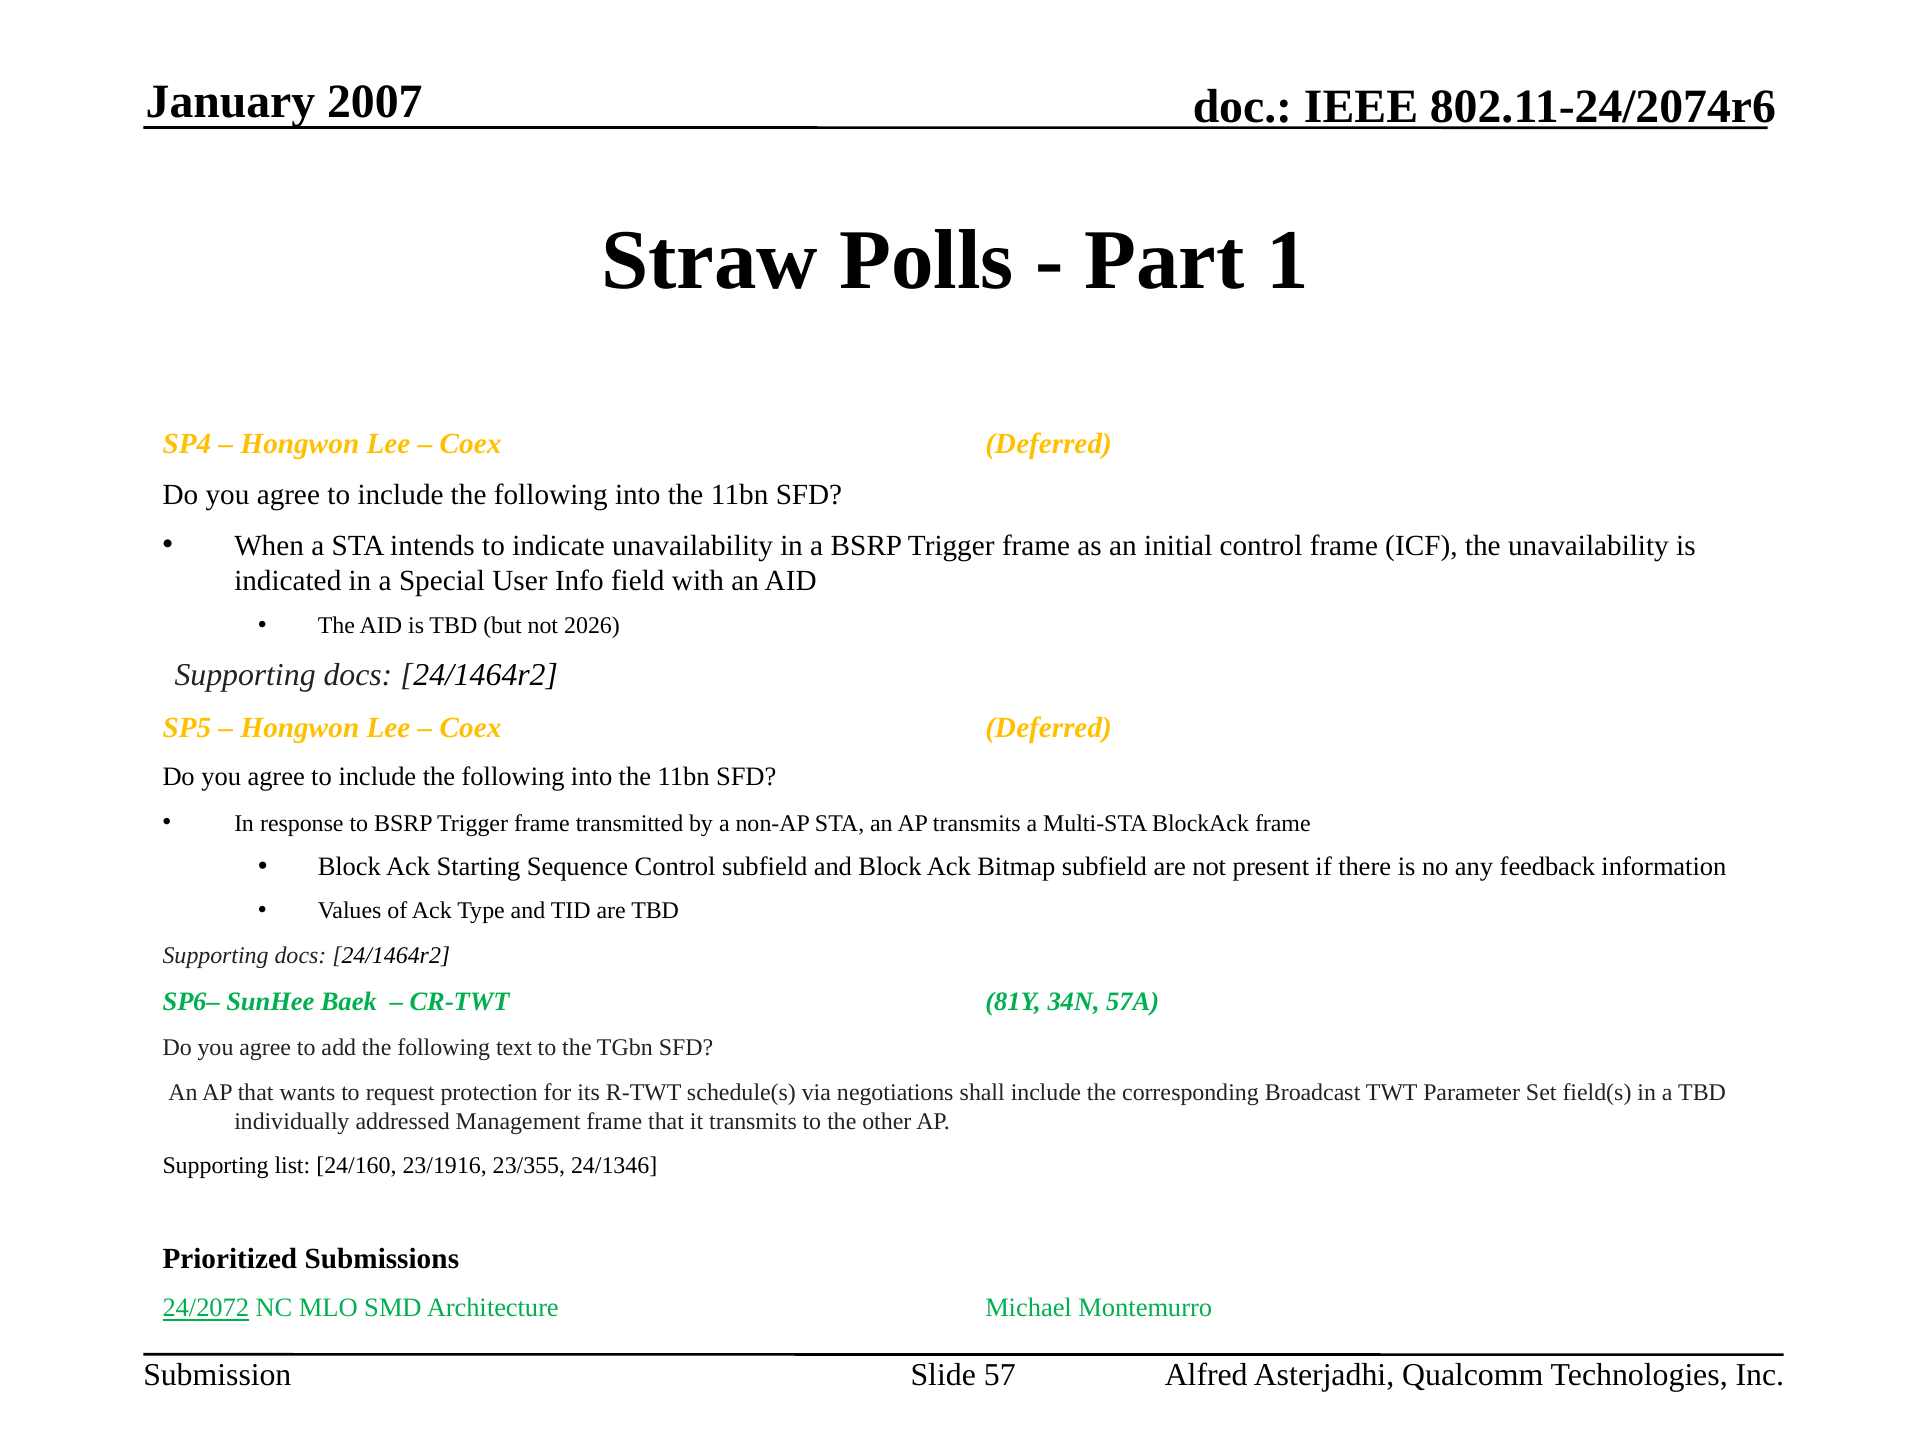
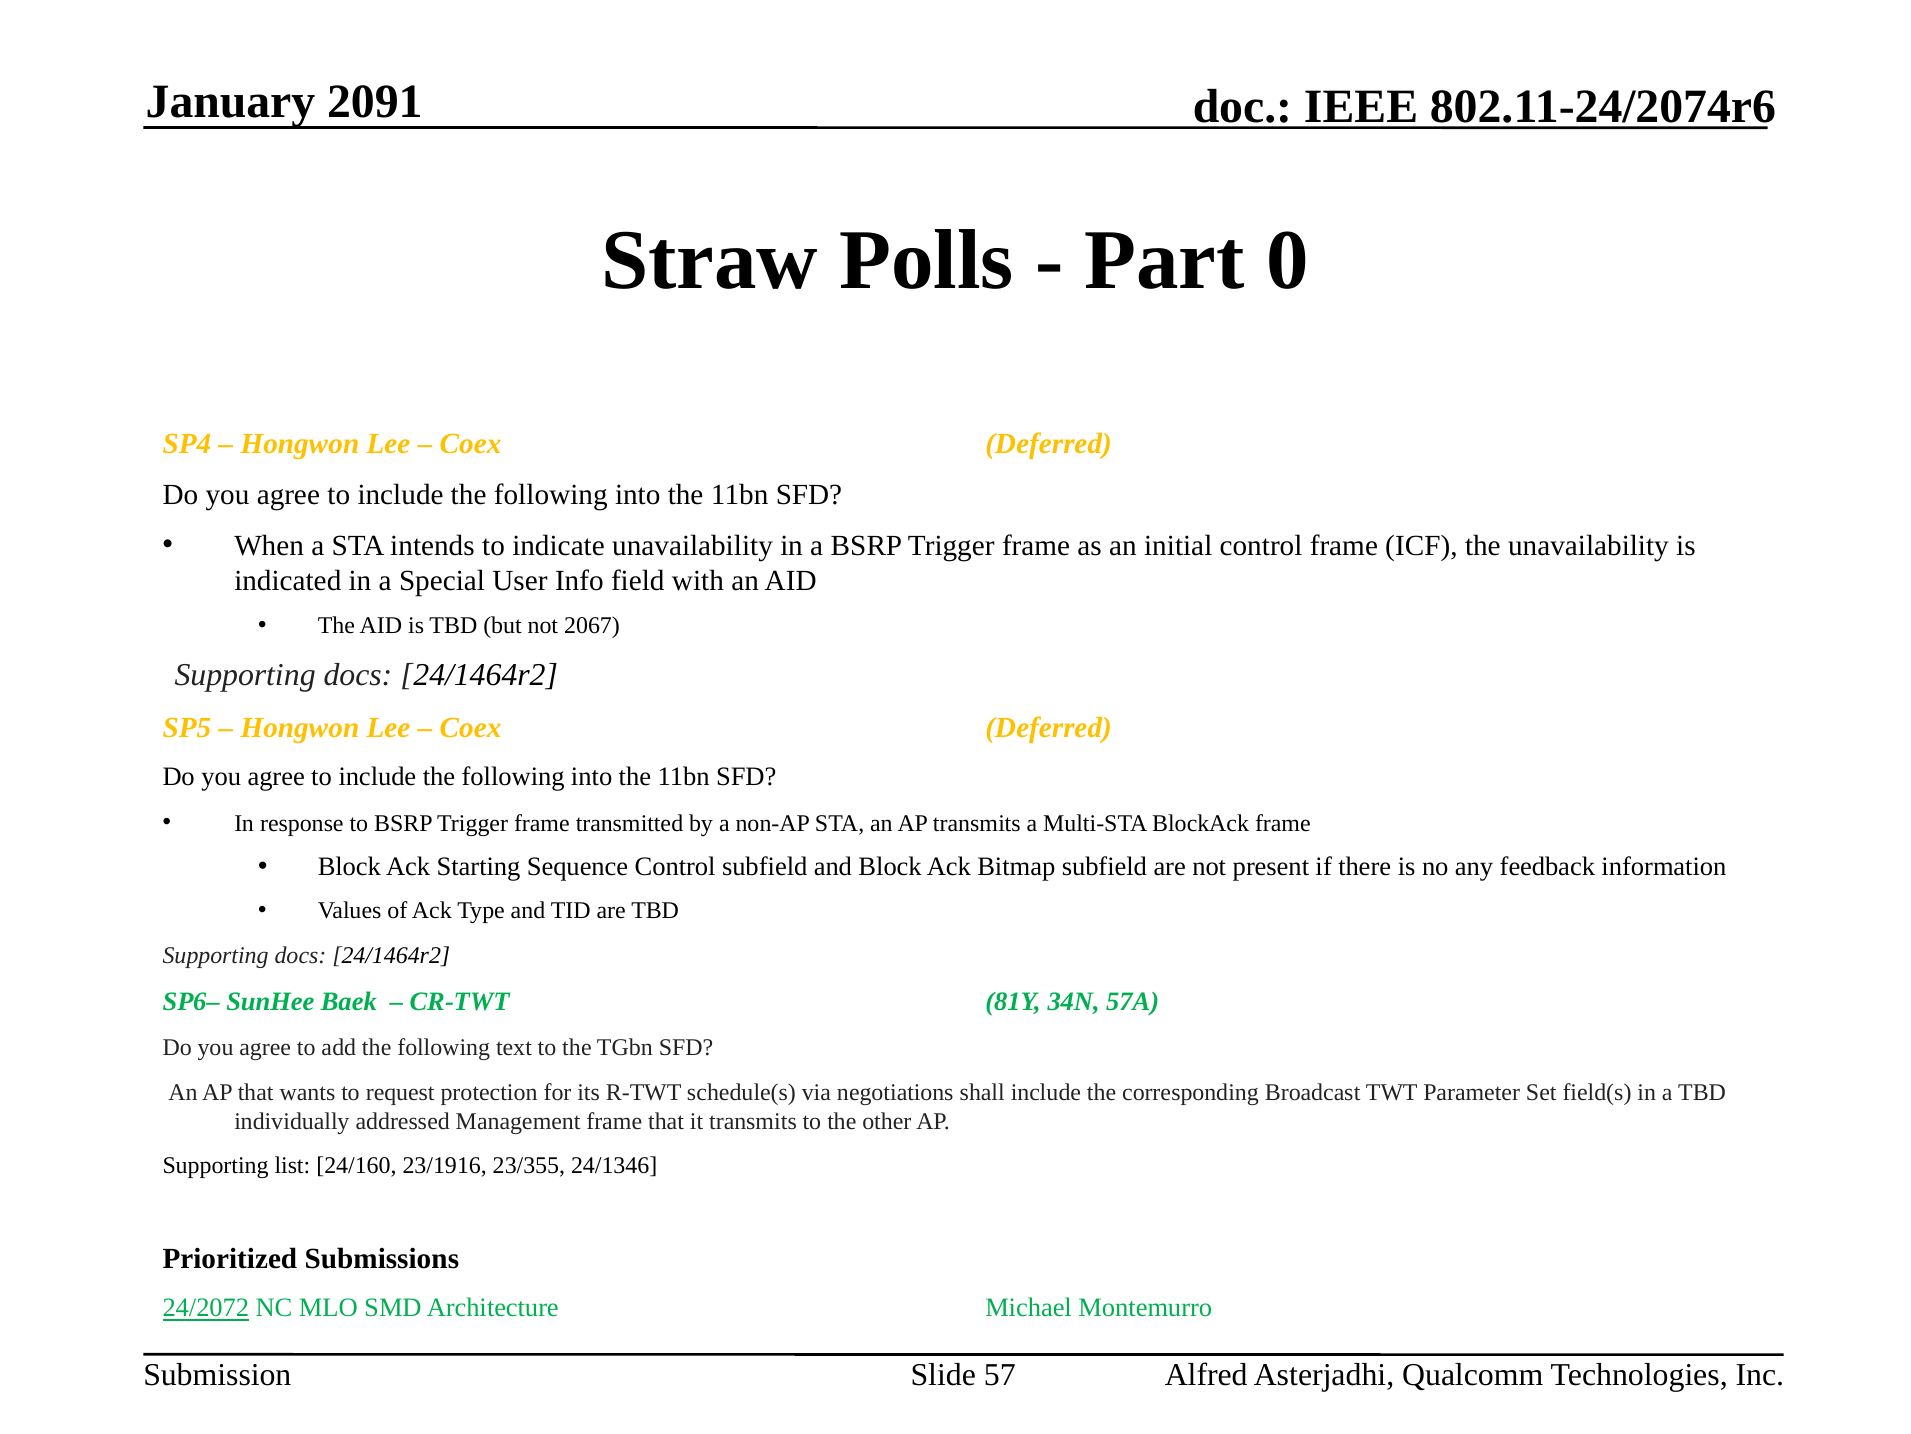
2007: 2007 -> 2091 (375, 101)
1: 1 -> 0 (1288, 261)
2026: 2026 -> 2067 (592, 625)
